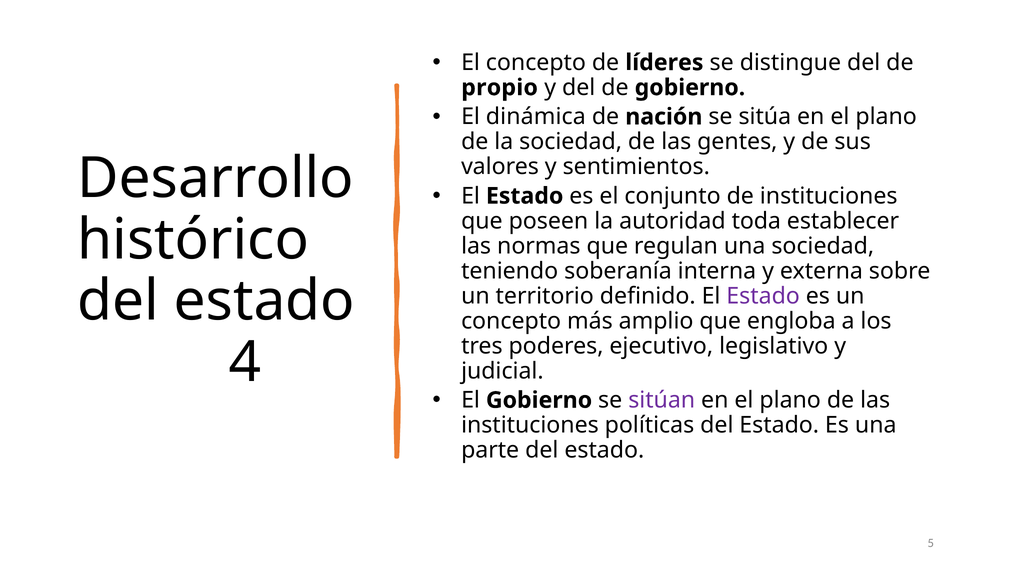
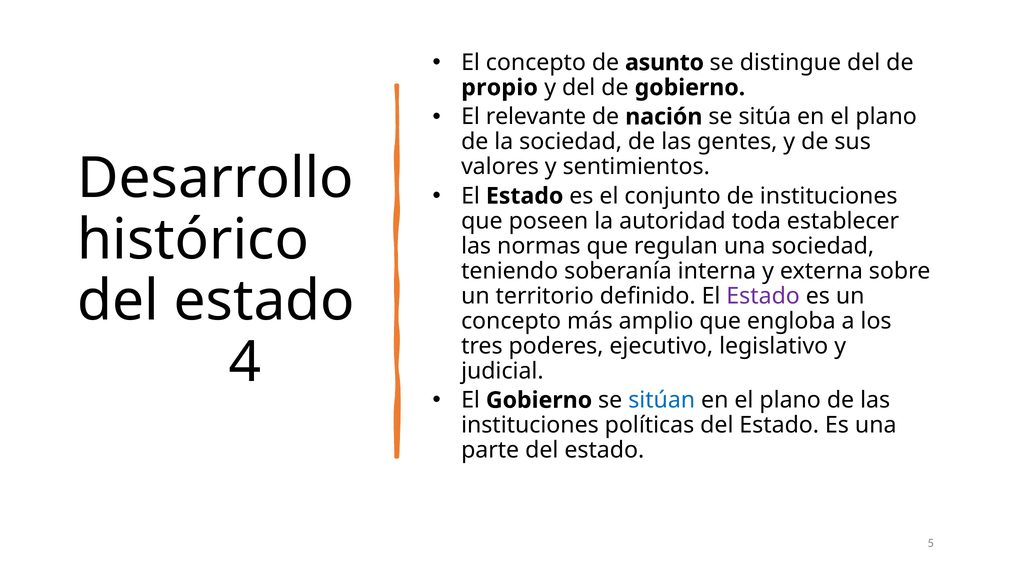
líderes: líderes -> asunto (665, 63)
dinámica: dinámica -> relevante (536, 117)
sitúan colour: purple -> blue (662, 400)
